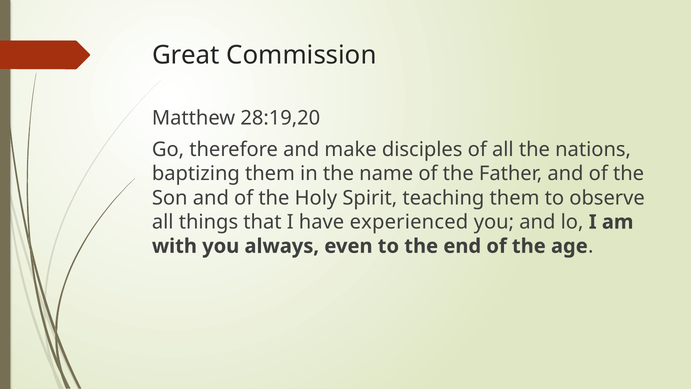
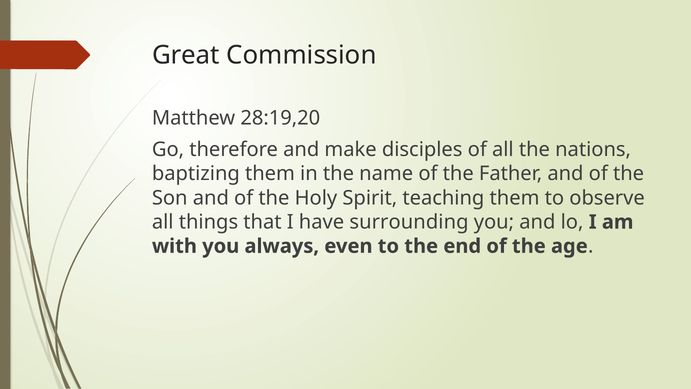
experienced: experienced -> surrounding (409, 222)
